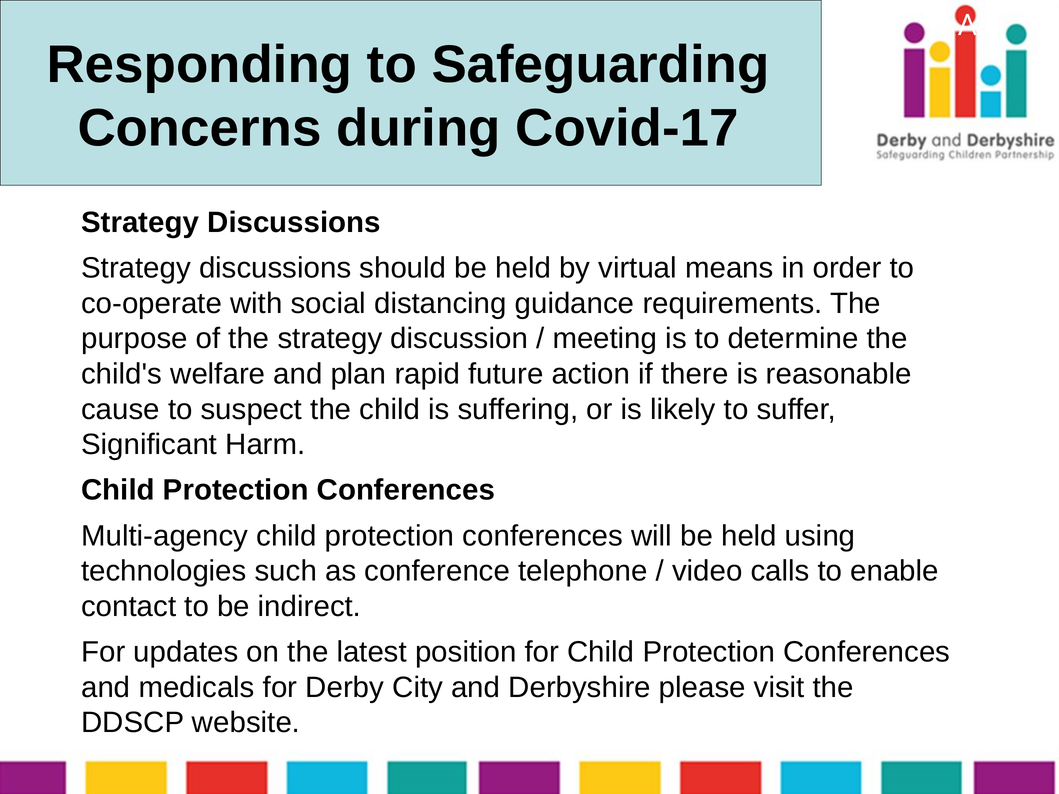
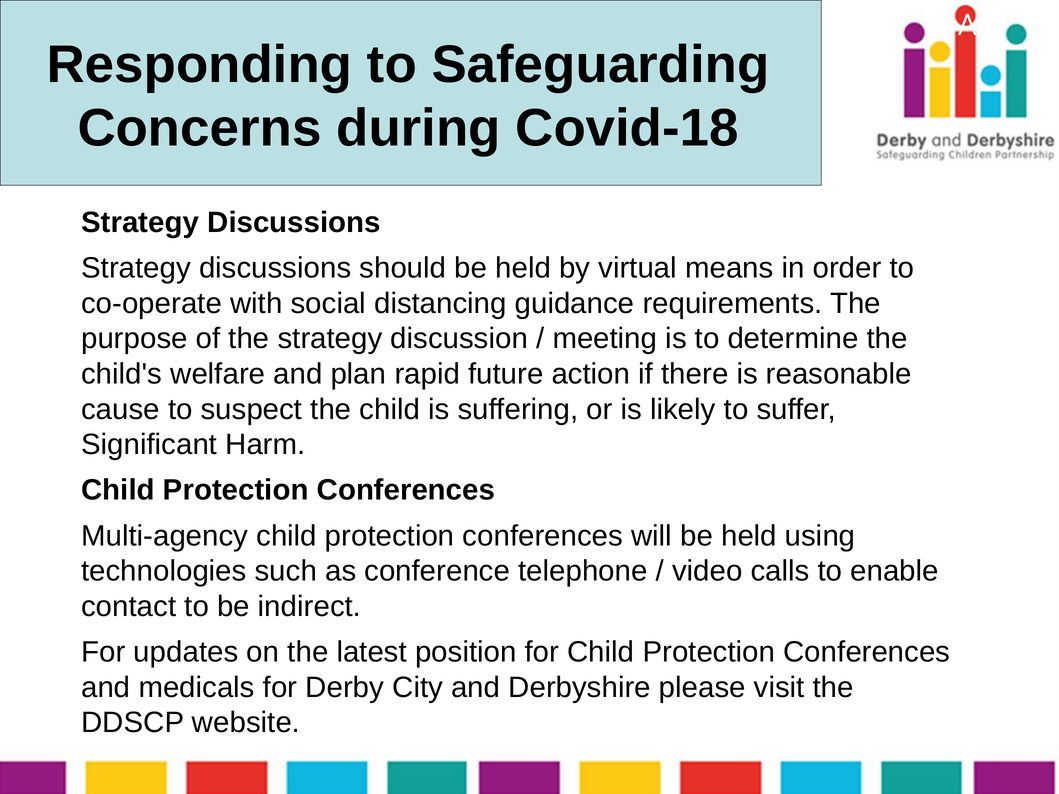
Covid-17: Covid-17 -> Covid-18 (627, 128)
